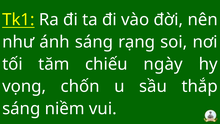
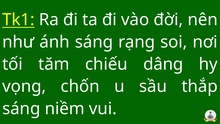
ngày: ngày -> dâng (163, 64)
